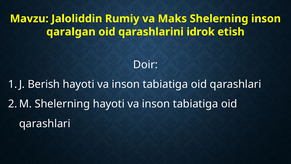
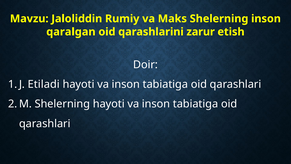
idrok: idrok -> zarur (201, 32)
Berish: Berish -> Etiladi (44, 84)
